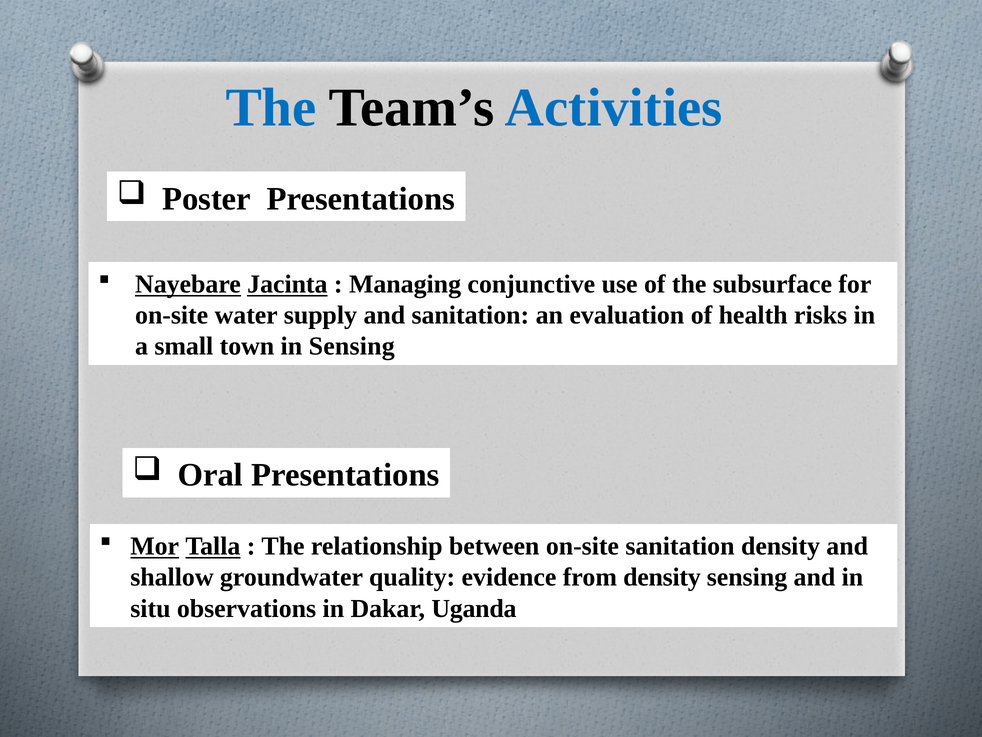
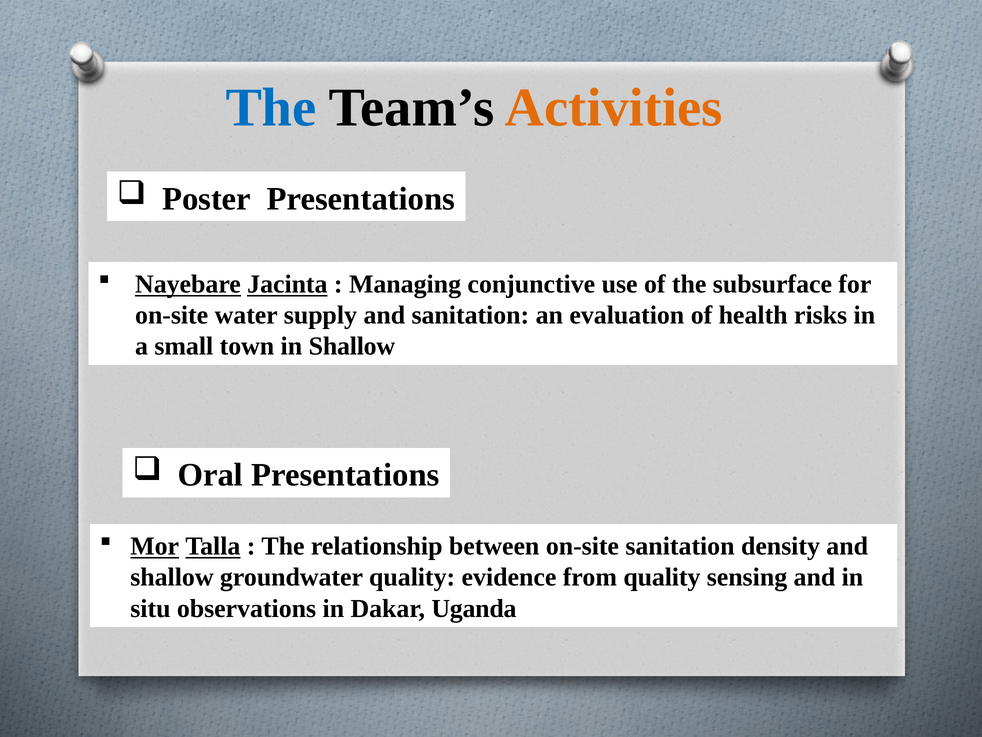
Activities colour: blue -> orange (614, 108)
in Sensing: Sensing -> Shallow (352, 346)
from density: density -> quality (662, 577)
